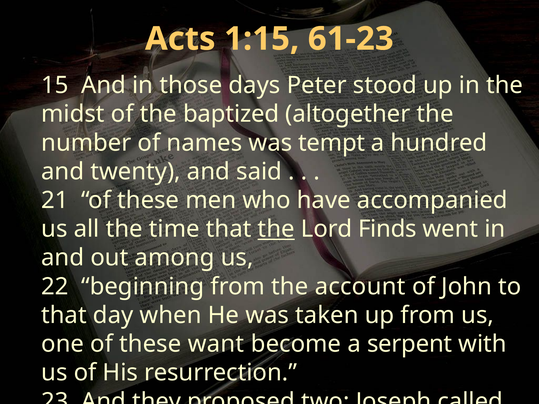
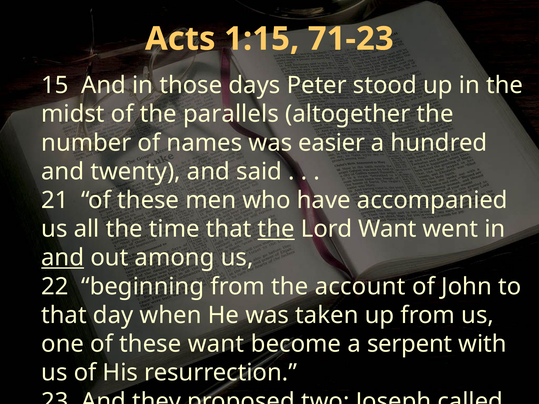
61-23: 61-23 -> 71-23 (351, 39)
baptized: baptized -> parallels (231, 114)
tempt: tempt -> easier (332, 143)
Lord Finds: Finds -> Want (387, 229)
and underline: none -> present (63, 258)
